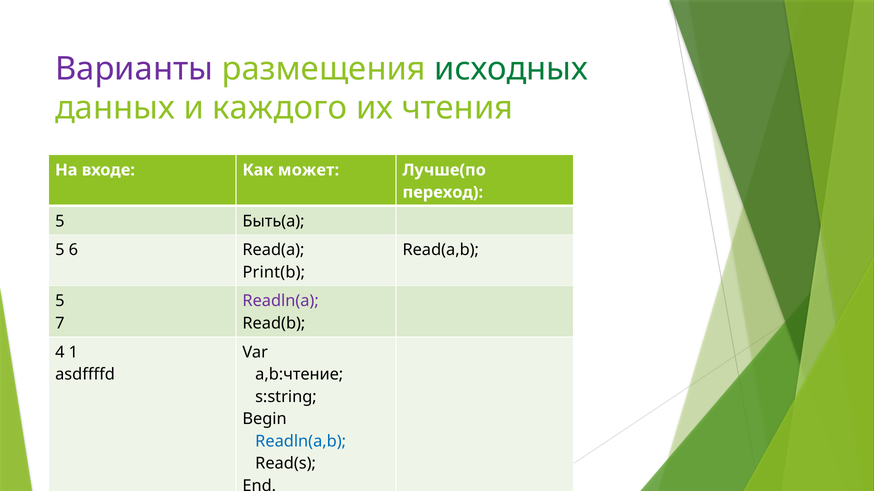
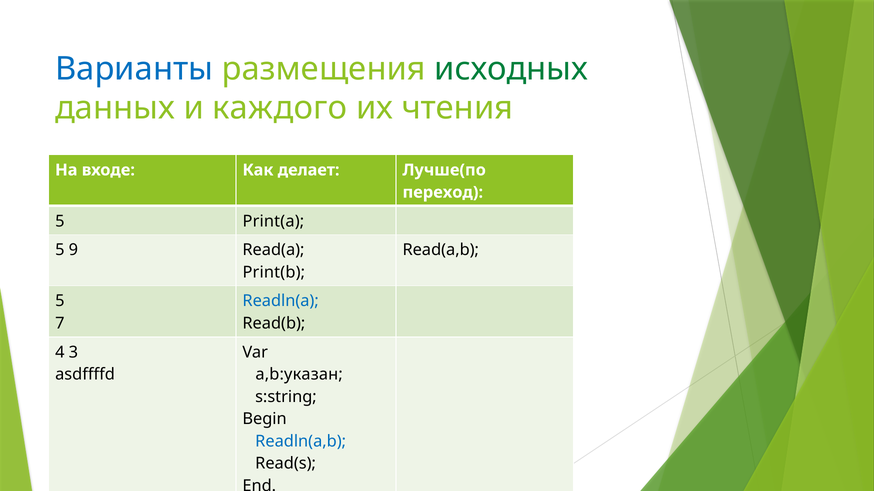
Варианты colour: purple -> blue (134, 69)
может: может -> делает (309, 170)
Быть(a: Быть(a -> Print(a (273, 221)
6: 6 -> 9 (73, 250)
Readln(a colour: purple -> blue (281, 301)
1: 1 -> 3 (73, 353)
a,b:чтение: a,b:чтение -> a,b:указан (299, 375)
